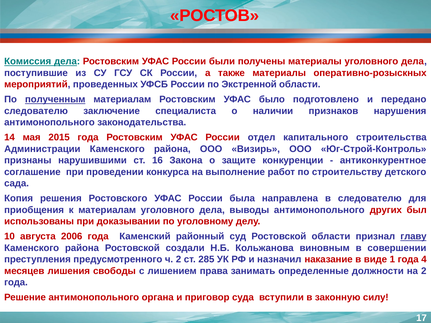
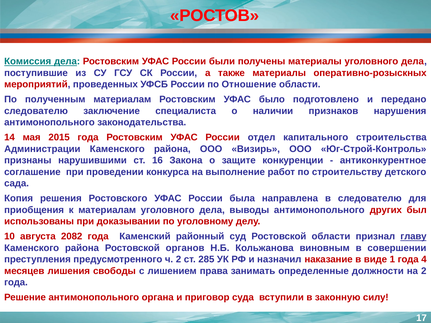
Экстренной: Экстренной -> Отношение (249, 84)
полученным underline: present -> none (55, 100)
2006: 2006 -> 2082 (72, 237)
создали: создали -> органов (185, 248)
